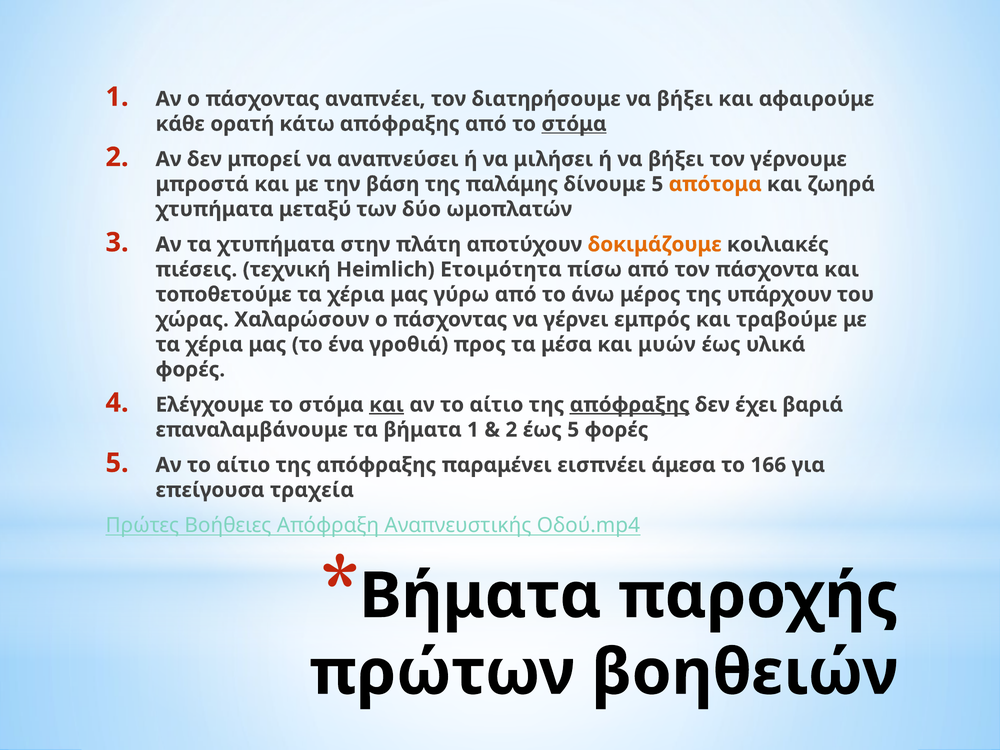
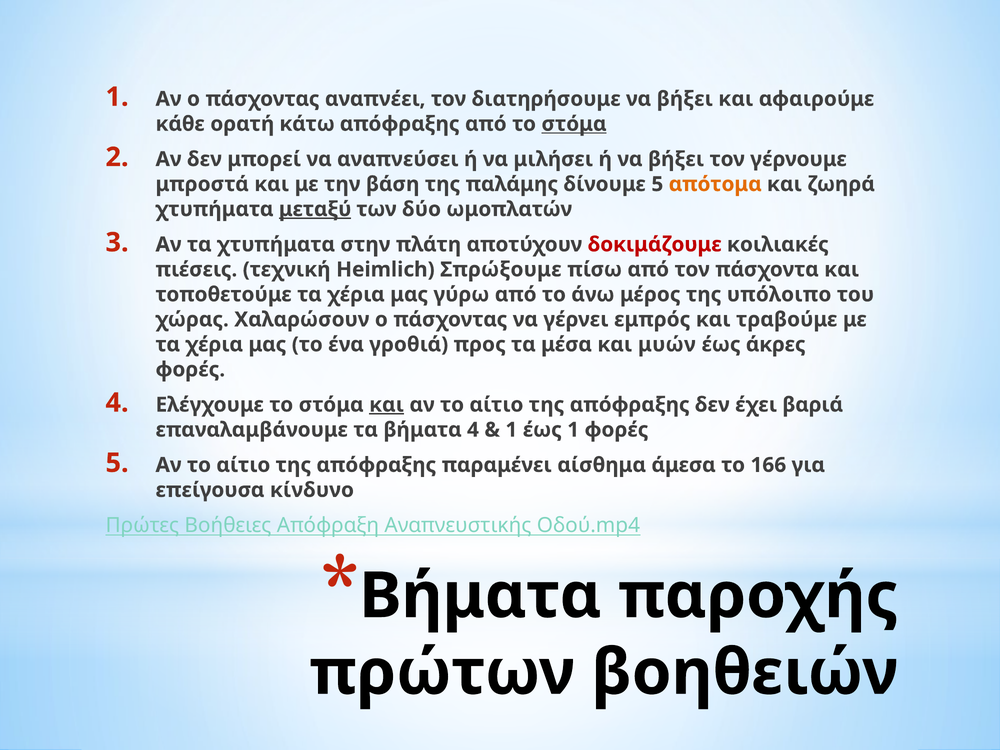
μεταξύ underline: none -> present (315, 209)
δοκιμάζουμε colour: orange -> red (655, 245)
Ετοιμότητα: Ετοιμότητα -> Σπρώξουμε (501, 270)
υπάρχουν: υπάρχουν -> υπόλοιπο (779, 295)
υλικά: υλικά -> άκρες (776, 345)
απόφραξης underline: present -> none (630, 405)
βήματα 1: 1 -> 4 (473, 430)
2: 2 -> 1 (511, 430)
έως 5: 5 -> 1 (573, 430)
εισπνέει: εισπνέει -> αίσθημα (602, 465)
τραχεία: τραχεία -> κίνδυνο (312, 490)
